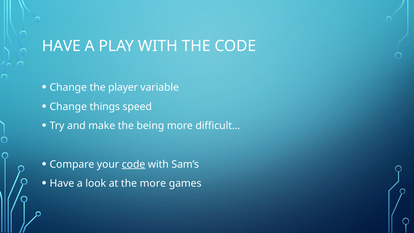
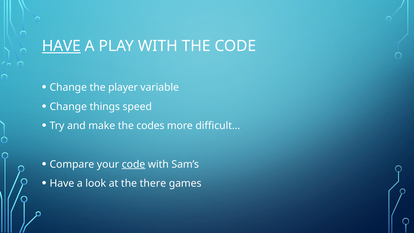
HAVE underline: none -> present (61, 46)
being: being -> codes (150, 126)
the more: more -> there (153, 183)
